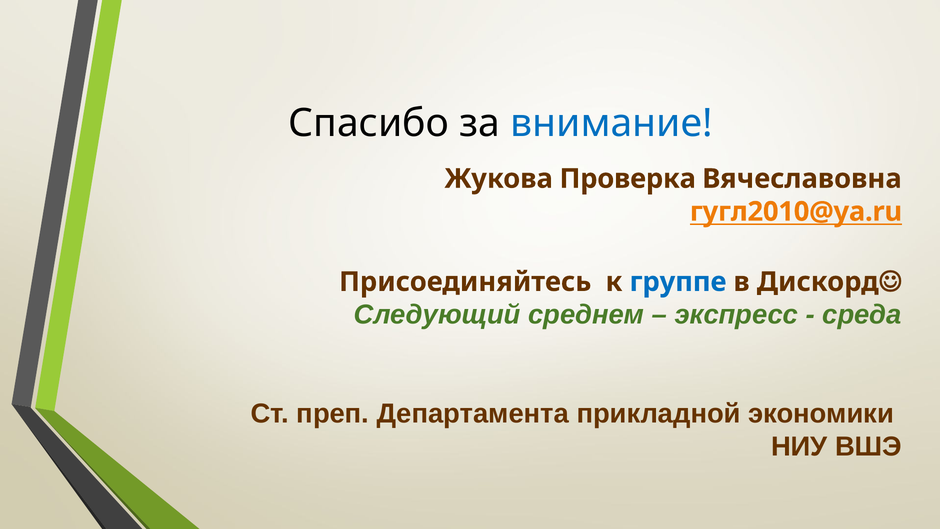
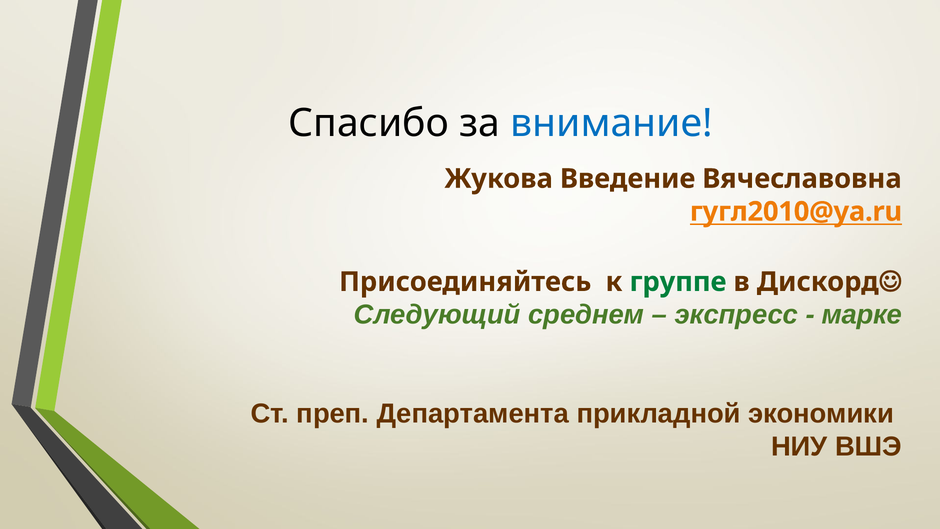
Проверка: Проверка -> Введение (628, 179)
группе colour: blue -> green (678, 282)
среда: среда -> марке (862, 315)
